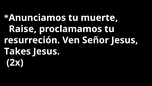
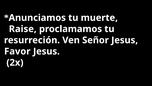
Takes: Takes -> Favor (17, 51)
